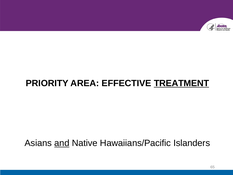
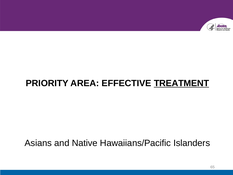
and underline: present -> none (62, 143)
